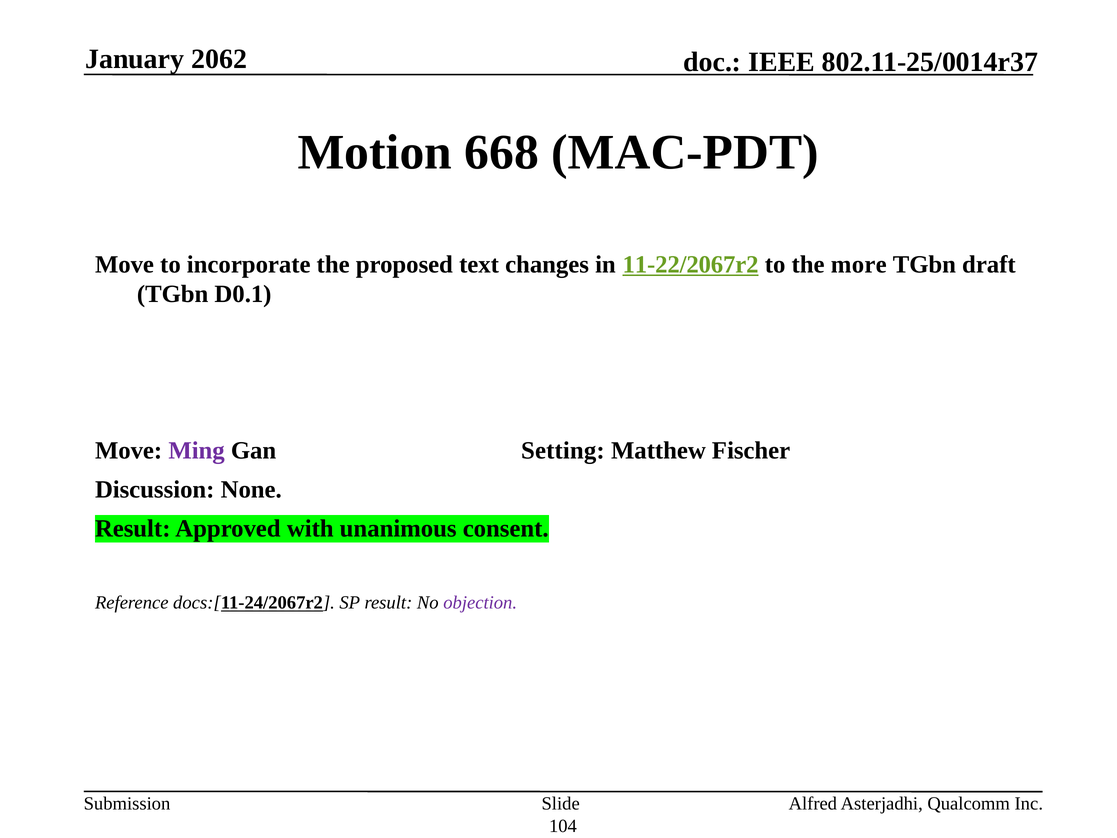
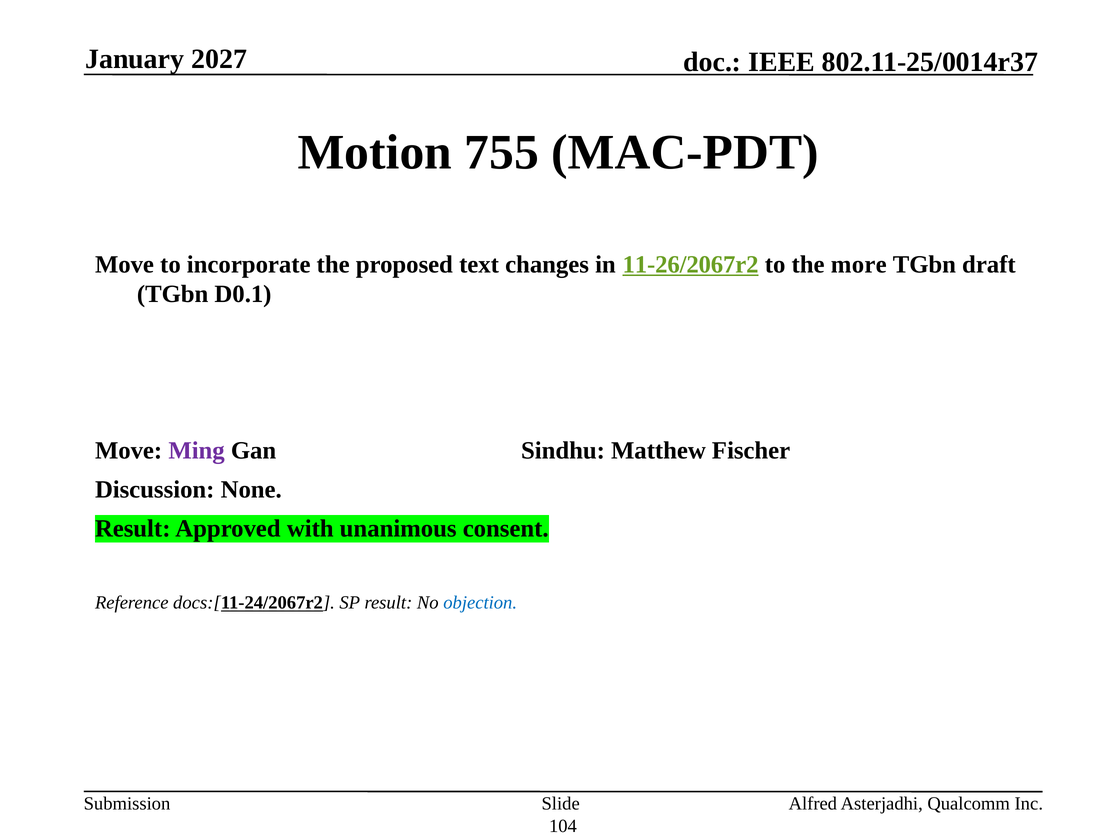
2062: 2062 -> 2027 (219, 59)
668: 668 -> 755 (502, 152)
11-22/2067r2: 11-22/2067r2 -> 11-26/2067r2 (691, 264)
Setting: Setting -> Sindhu (563, 450)
objection colour: purple -> blue (480, 603)
